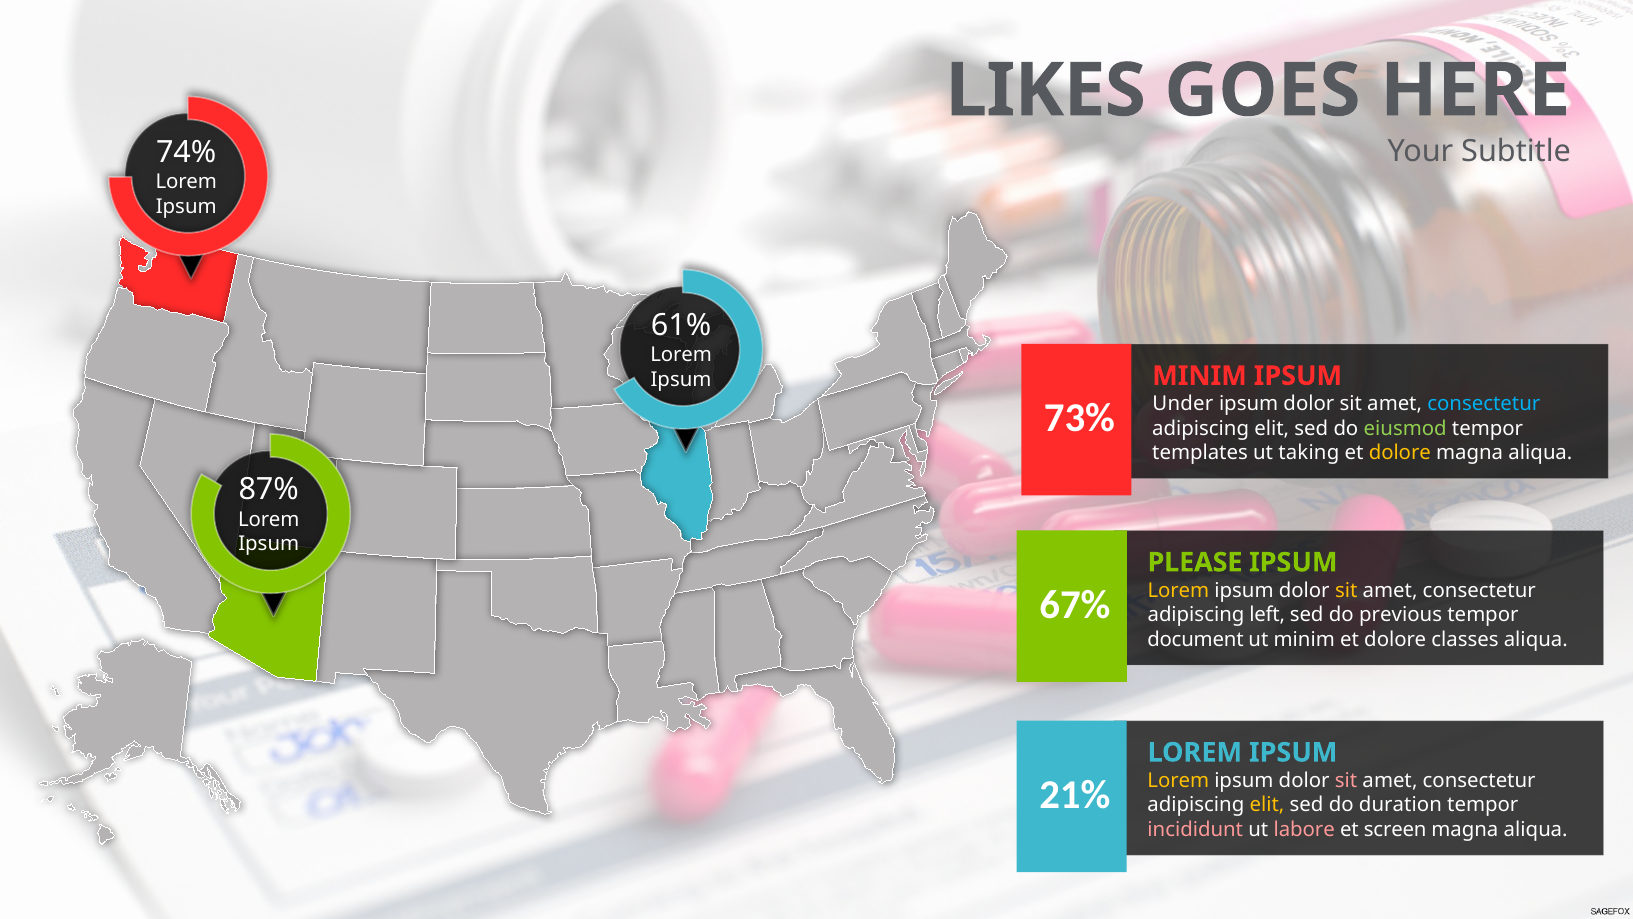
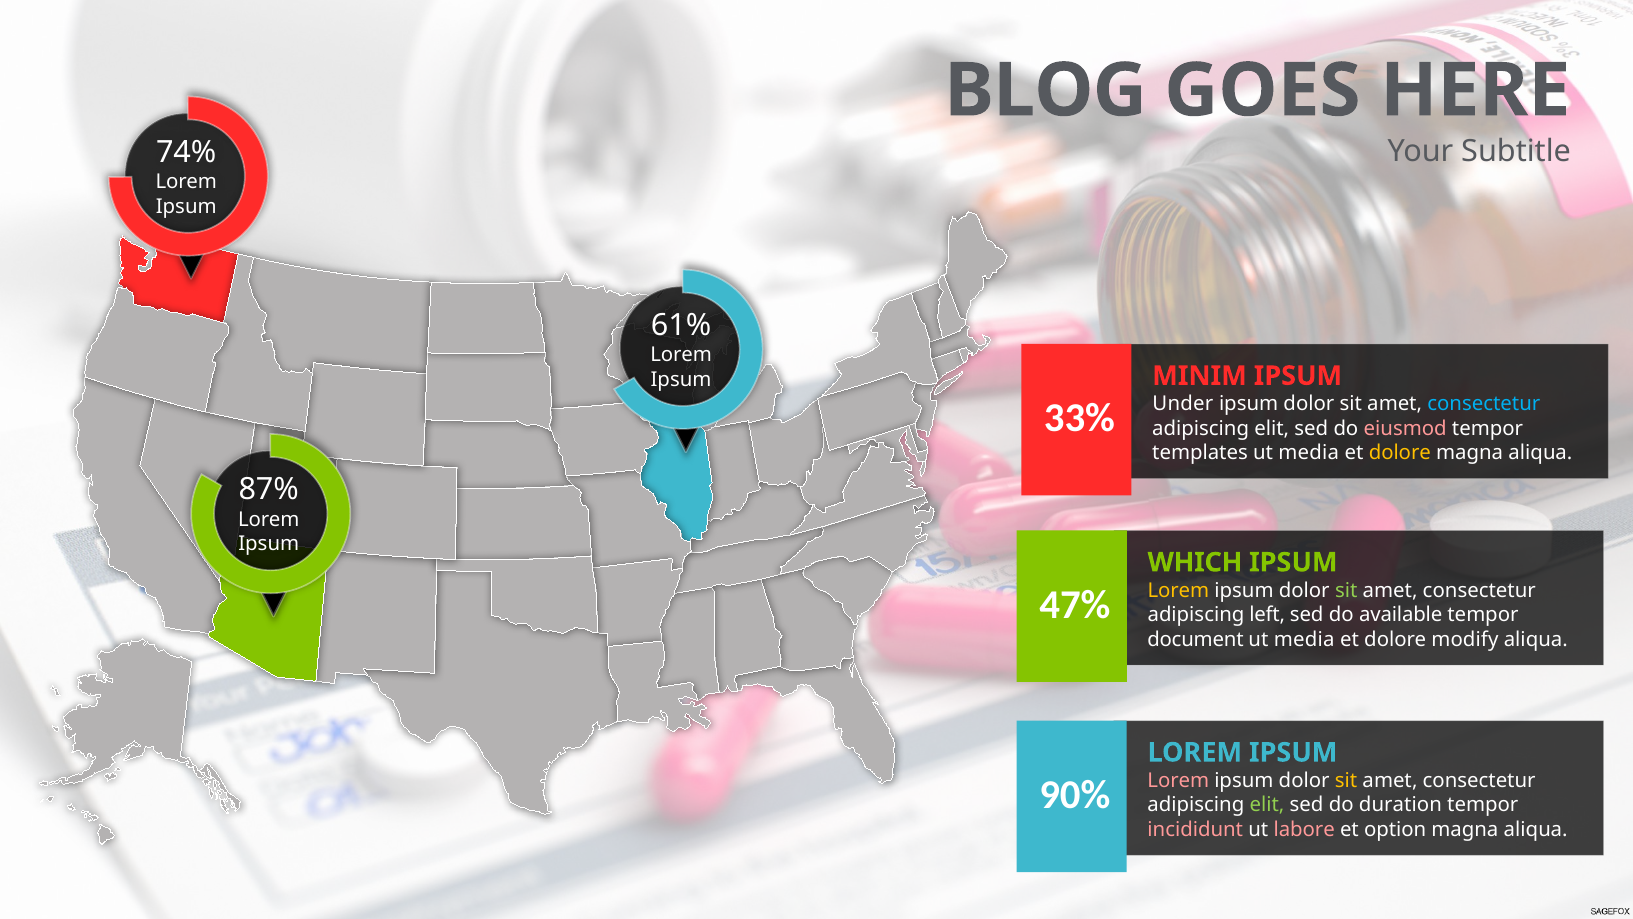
LIKES: LIKES -> BLOG (1046, 91)
73%: 73% -> 33% (1079, 418)
eiusmod colour: light green -> pink (1405, 428)
taking: taking -> media (1309, 453)
PLEASE: PLEASE -> WHICH (1195, 562)
sit colour: yellow -> light green (1346, 590)
67%: 67% -> 47% (1075, 605)
previous: previous -> available (1401, 615)
minim: minim -> media (1304, 639)
classes: classes -> modify (1465, 639)
Lorem colour: yellow -> pink (1178, 780)
sit colour: pink -> yellow (1346, 780)
21%: 21% -> 90% (1075, 795)
elit colour: yellow -> light green (1267, 805)
screen: screen -> option (1395, 829)
